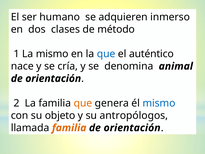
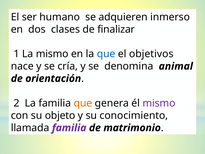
método: método -> finalizar (116, 29)
auténtico: auténtico -> objetivos (151, 54)
mismo colour: blue -> purple (159, 103)
antropólogos: antropólogos -> conocimiento (134, 115)
familia colour: orange -> purple (69, 128)
orientación: orientación -> matrimonio (132, 128)
